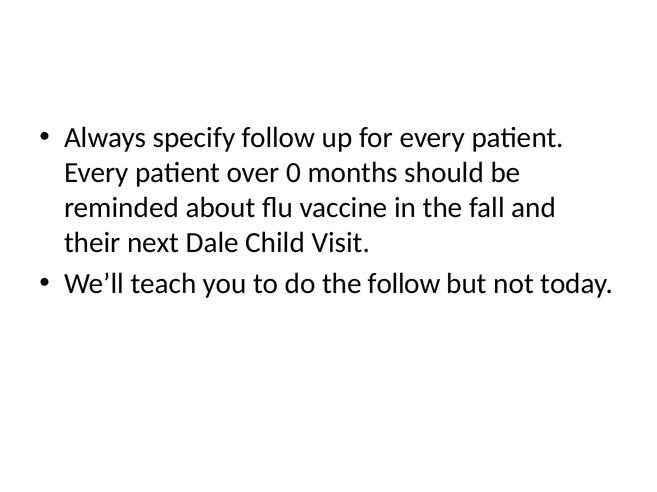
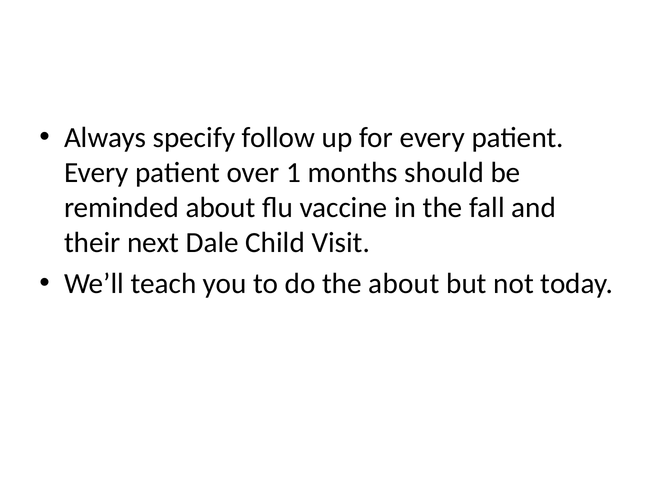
0: 0 -> 1 (293, 173)
the follow: follow -> about (404, 284)
